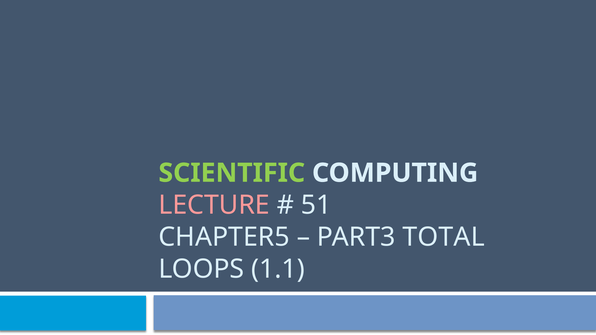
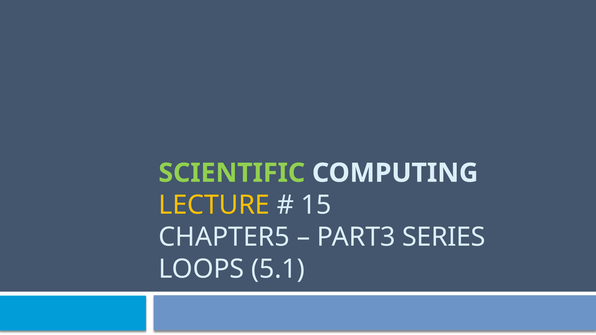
LECTURE colour: pink -> yellow (214, 205)
51: 51 -> 15 (316, 205)
TOTAL: TOTAL -> SERIES (444, 237)
1.1: 1.1 -> 5.1 (278, 269)
